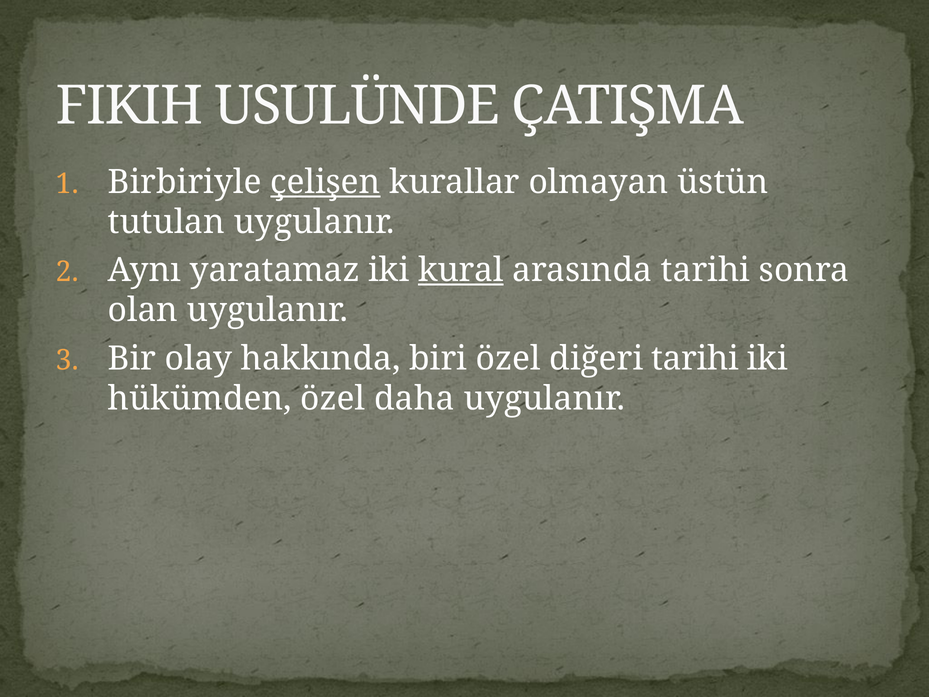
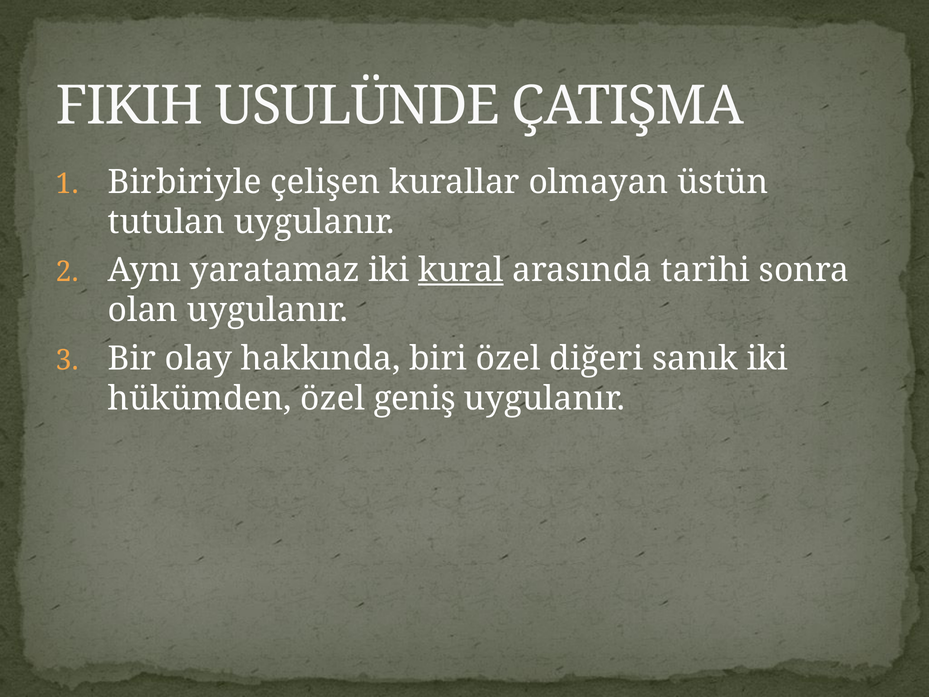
çelişen underline: present -> none (325, 182)
diğeri tarihi: tarihi -> sanık (695, 358)
daha: daha -> geniş (415, 399)
